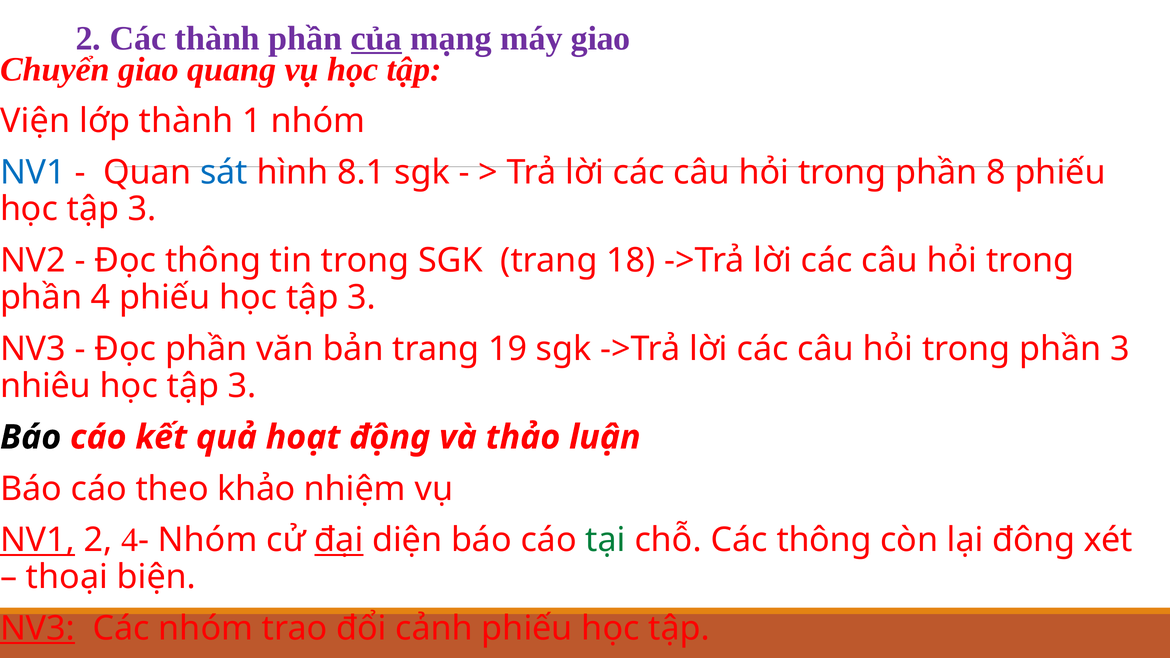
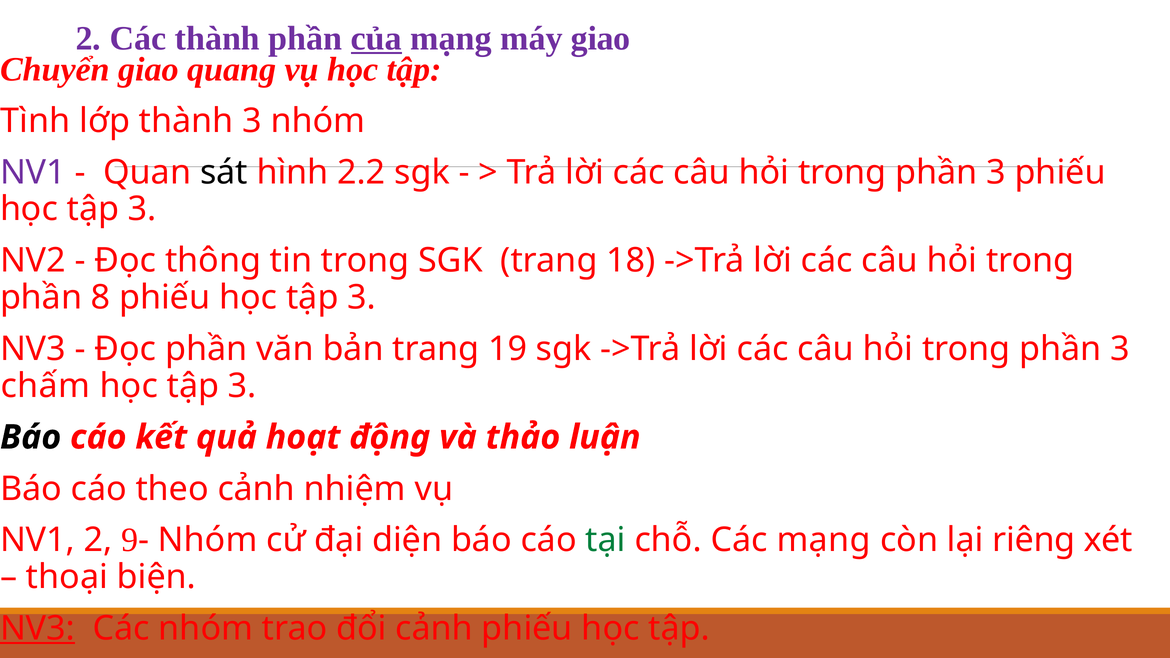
Viện: Viện -> Tình (35, 121)
thành 1: 1 -> 3 (252, 121)
NV1 colour: blue -> purple (33, 172)
sát colour: blue -> black (224, 172)
8.1: 8.1 -> 2.2 (361, 172)
8: 8 -> 3 (996, 172)
phần 4: 4 -> 8 (101, 298)
nhiêu: nhiêu -> chấm (45, 386)
theo khảo: khảo -> cảnh (256, 489)
NV1 underline: present -> none (37, 540)
2 4: 4 -> 9 (130, 540)
đại underline: present -> none (339, 540)
Các thông: thông -> mạng (824, 540)
đông: đông -> riêng (1034, 540)
